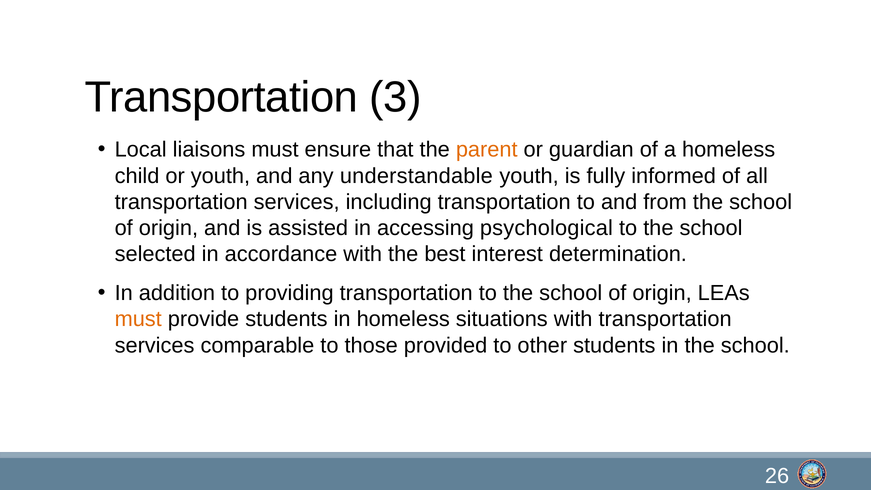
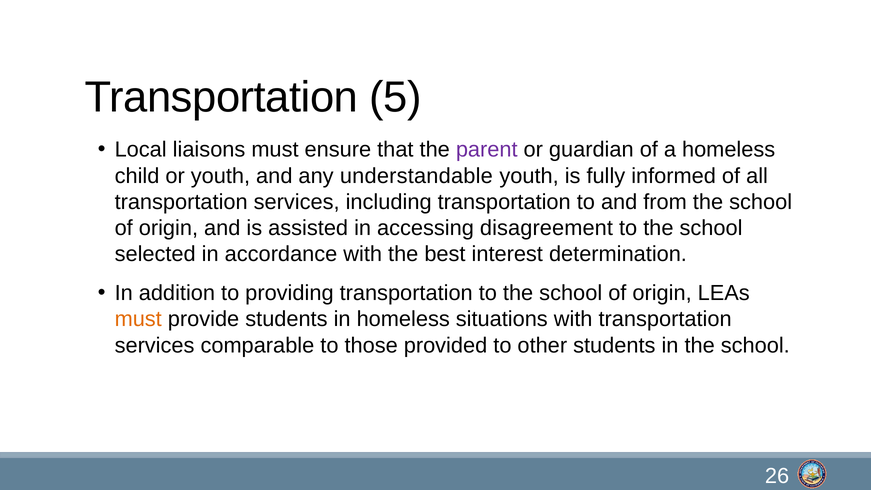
3: 3 -> 5 (395, 98)
parent colour: orange -> purple (487, 150)
psychological: psychological -> disagreement (546, 228)
